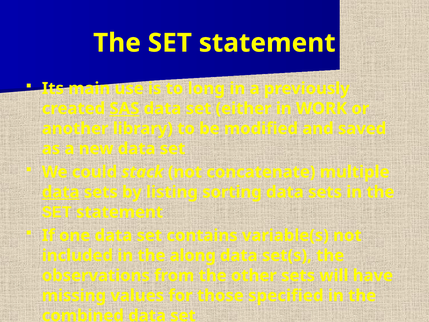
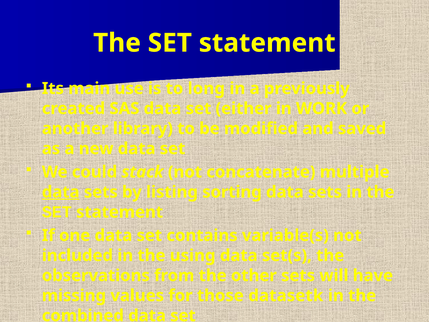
SAS underline: present -> none (124, 108)
along: along -> using (193, 255)
specified: specified -> datasetk (286, 295)
